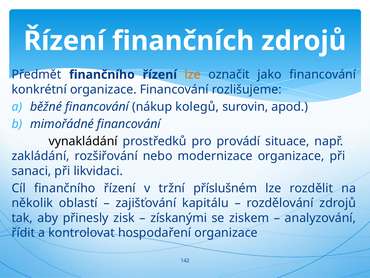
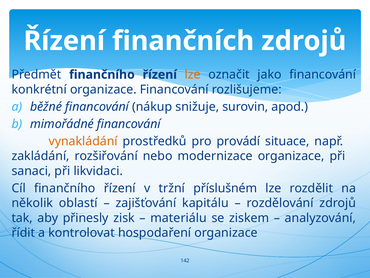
kolegů: kolegů -> snižuje (197, 107)
vynakládání colour: black -> orange (83, 141)
získanými: získanými -> materiálu (179, 218)
